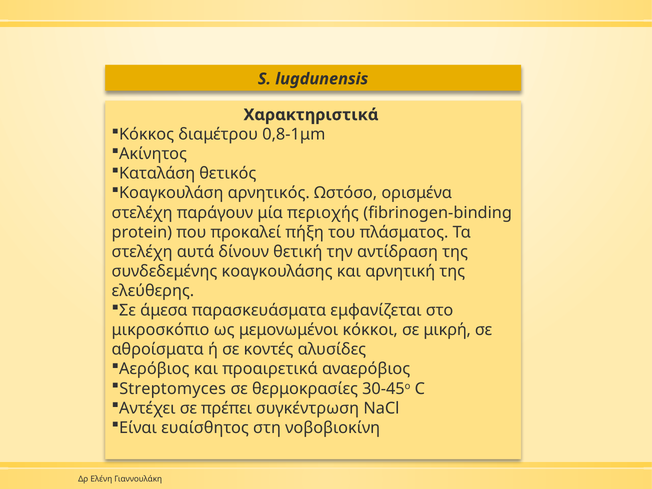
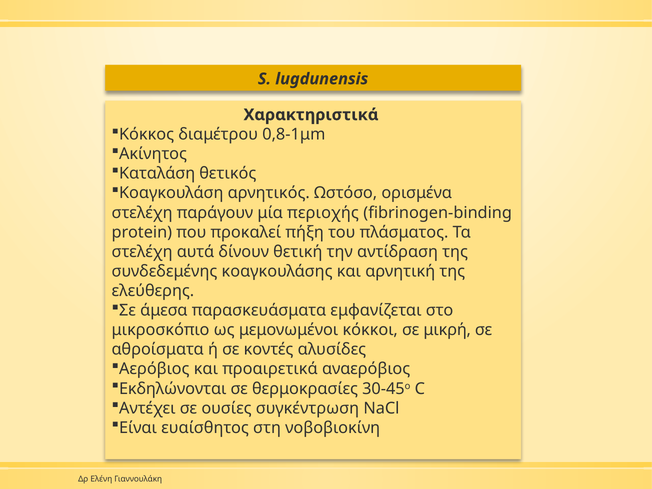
Streptomyces: Streptomyces -> Εκδηλώνονται (173, 389)
πρέπει: πρέπει -> ουσίες (227, 408)
